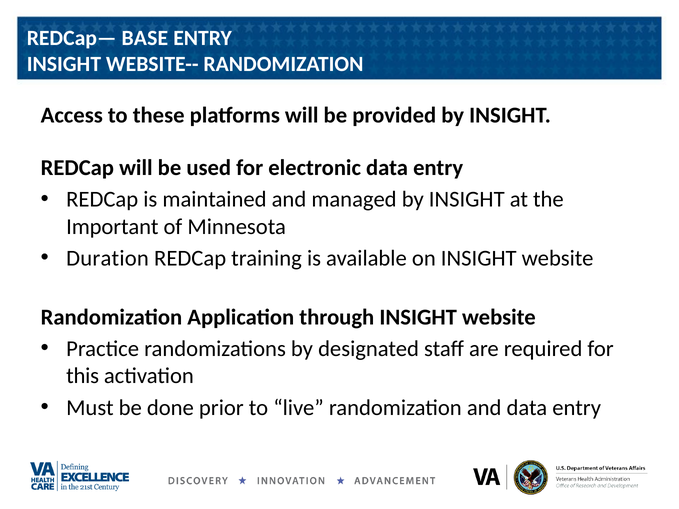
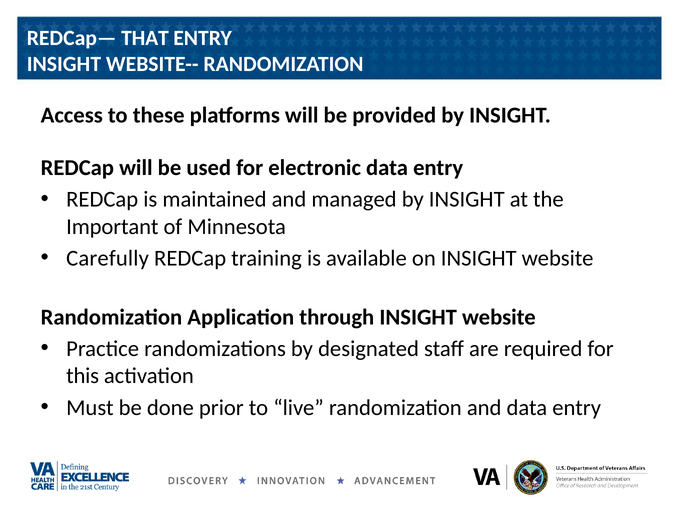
BASE: BASE -> THAT (145, 38)
Duration: Duration -> Carefully (108, 258)
